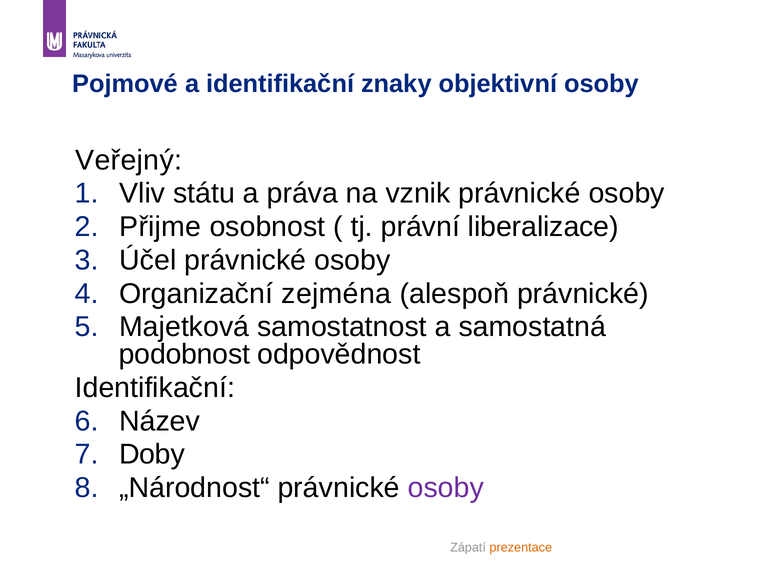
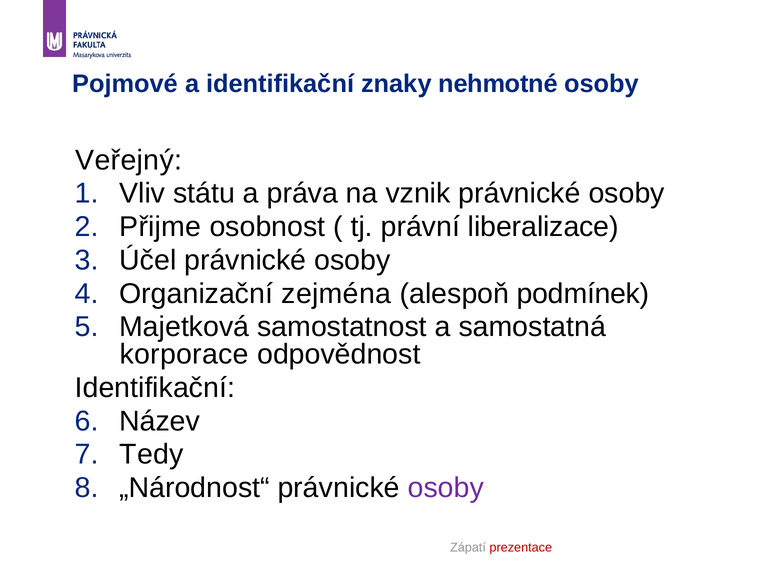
objektivní: objektivní -> nehmotné (498, 84)
alespoň právnické: právnické -> podmínek (583, 293)
podobnost: podobnost -> korporace (184, 354)
Doby: Doby -> Tedy (152, 454)
prezentace colour: orange -> red (521, 548)
